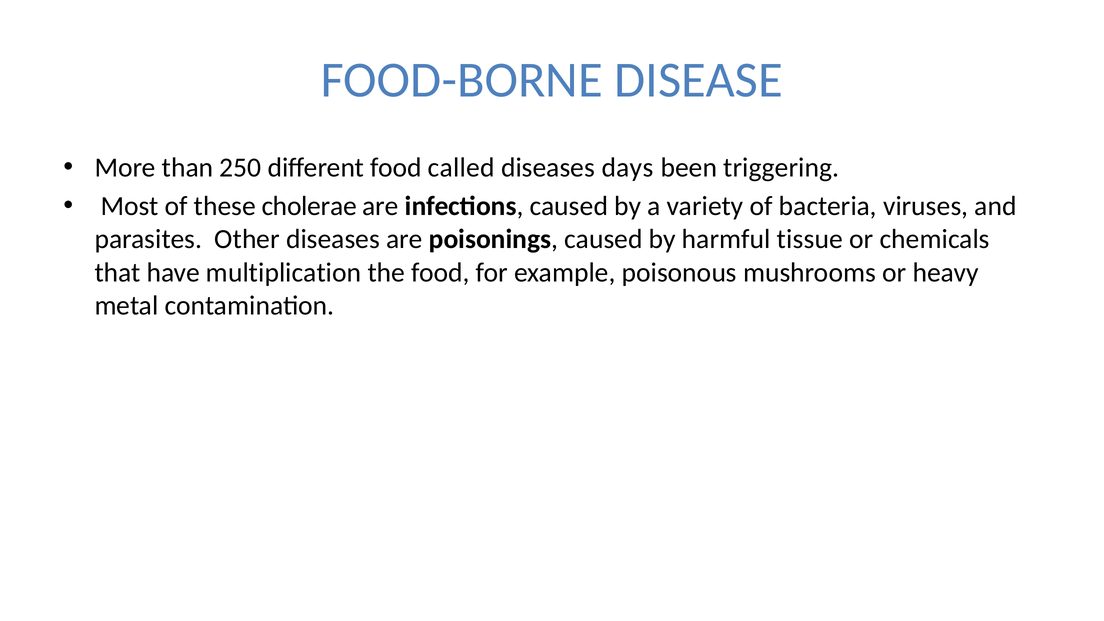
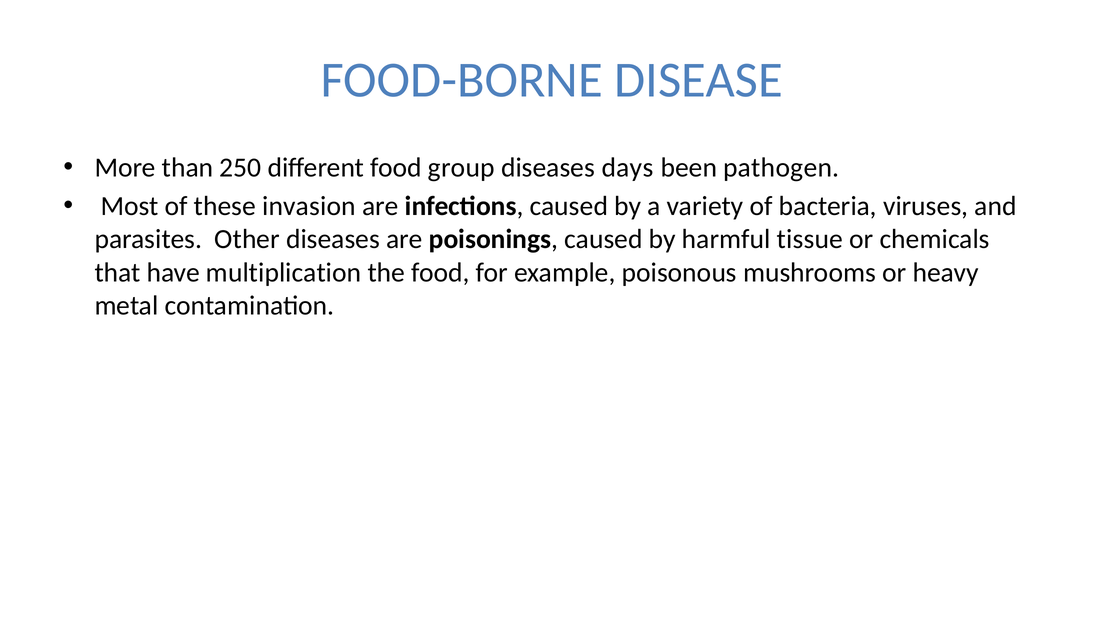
called: called -> group (461, 168)
triggering: triggering -> pathogen (781, 168)
cholerae: cholerae -> invasion (309, 206)
